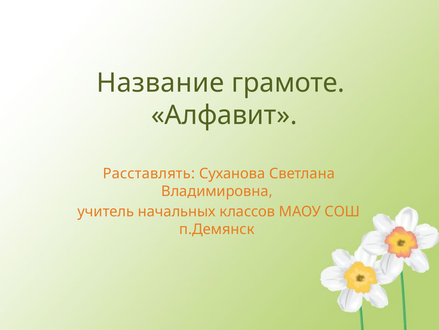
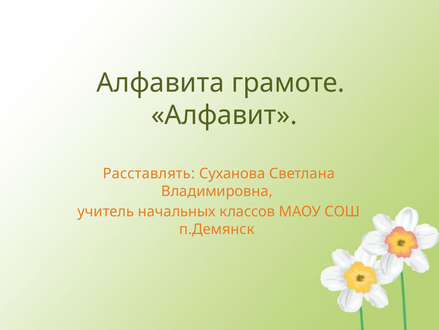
Название: Название -> Алфавита (160, 83)
